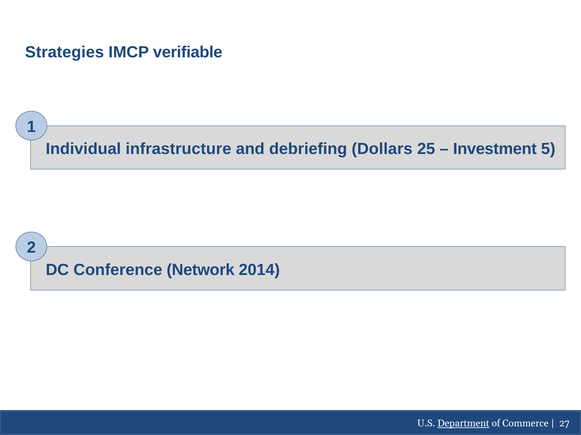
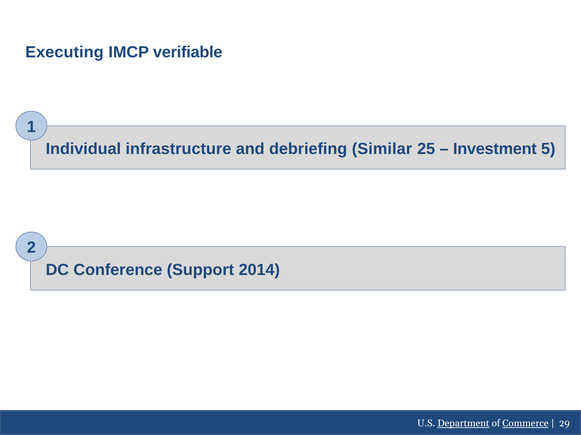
Strategies: Strategies -> Executing (64, 52)
Dollars: Dollars -> Similar (382, 149)
Network: Network -> Support (200, 270)
Commerce underline: none -> present (525, 424)
27: 27 -> 29 (564, 424)
